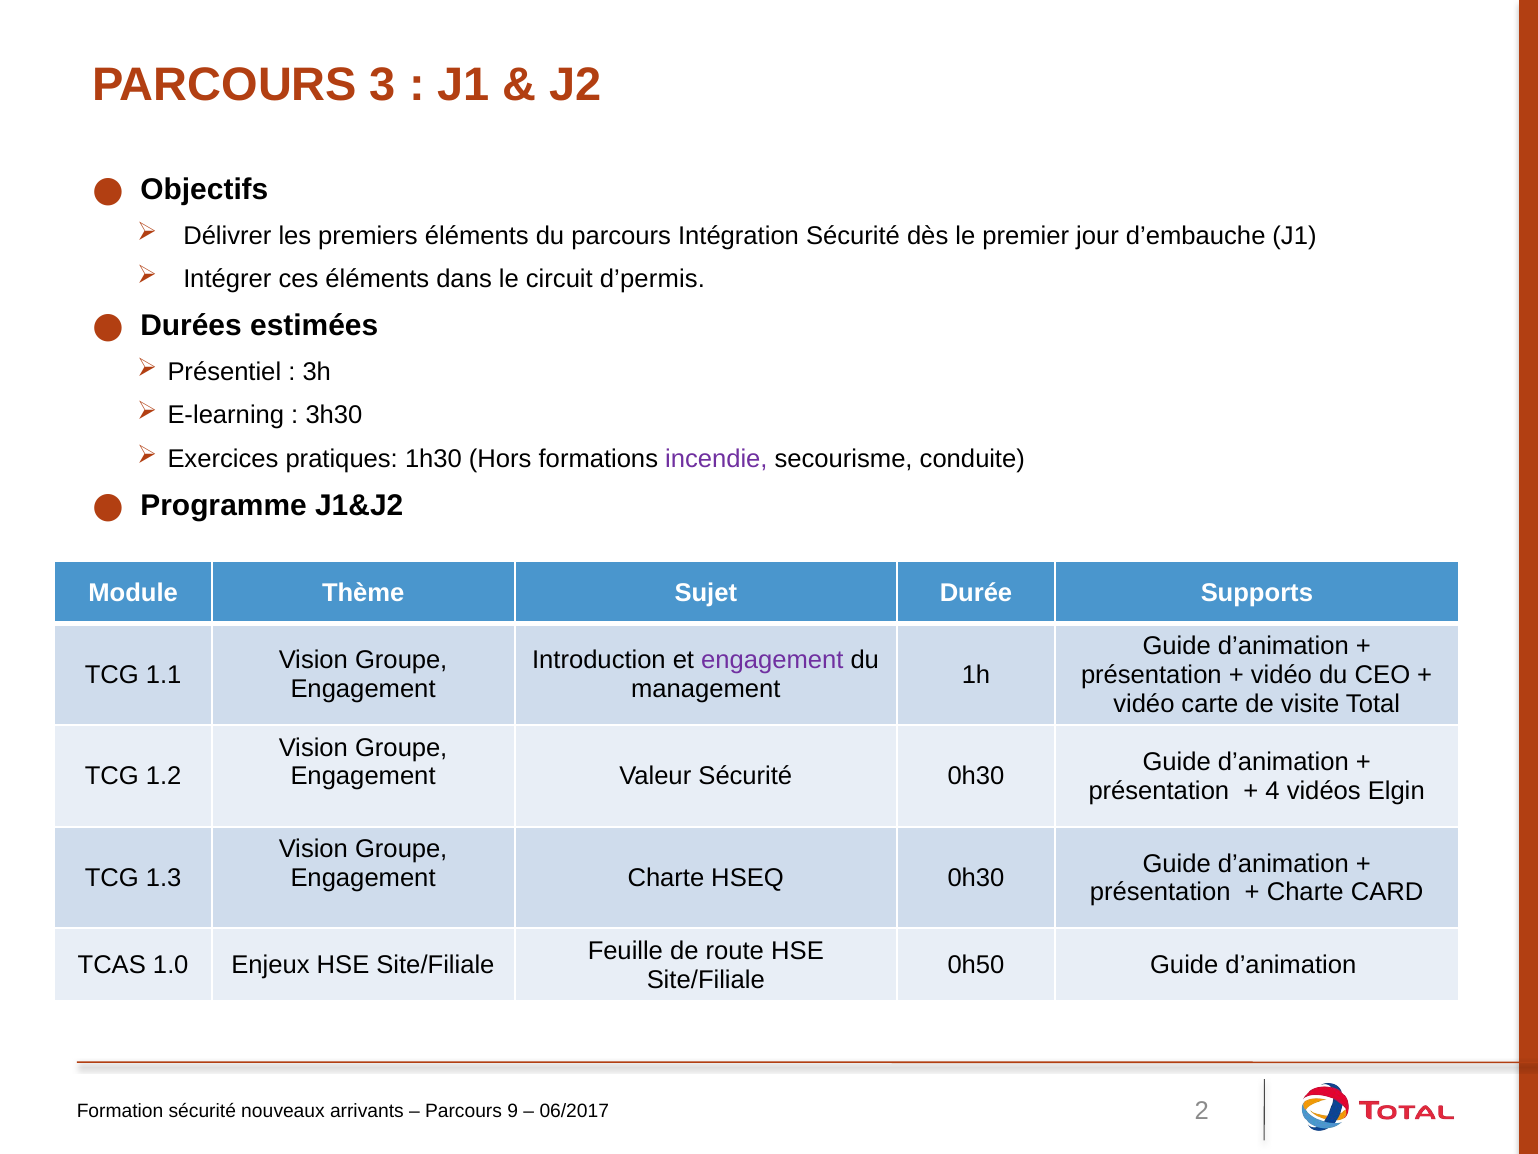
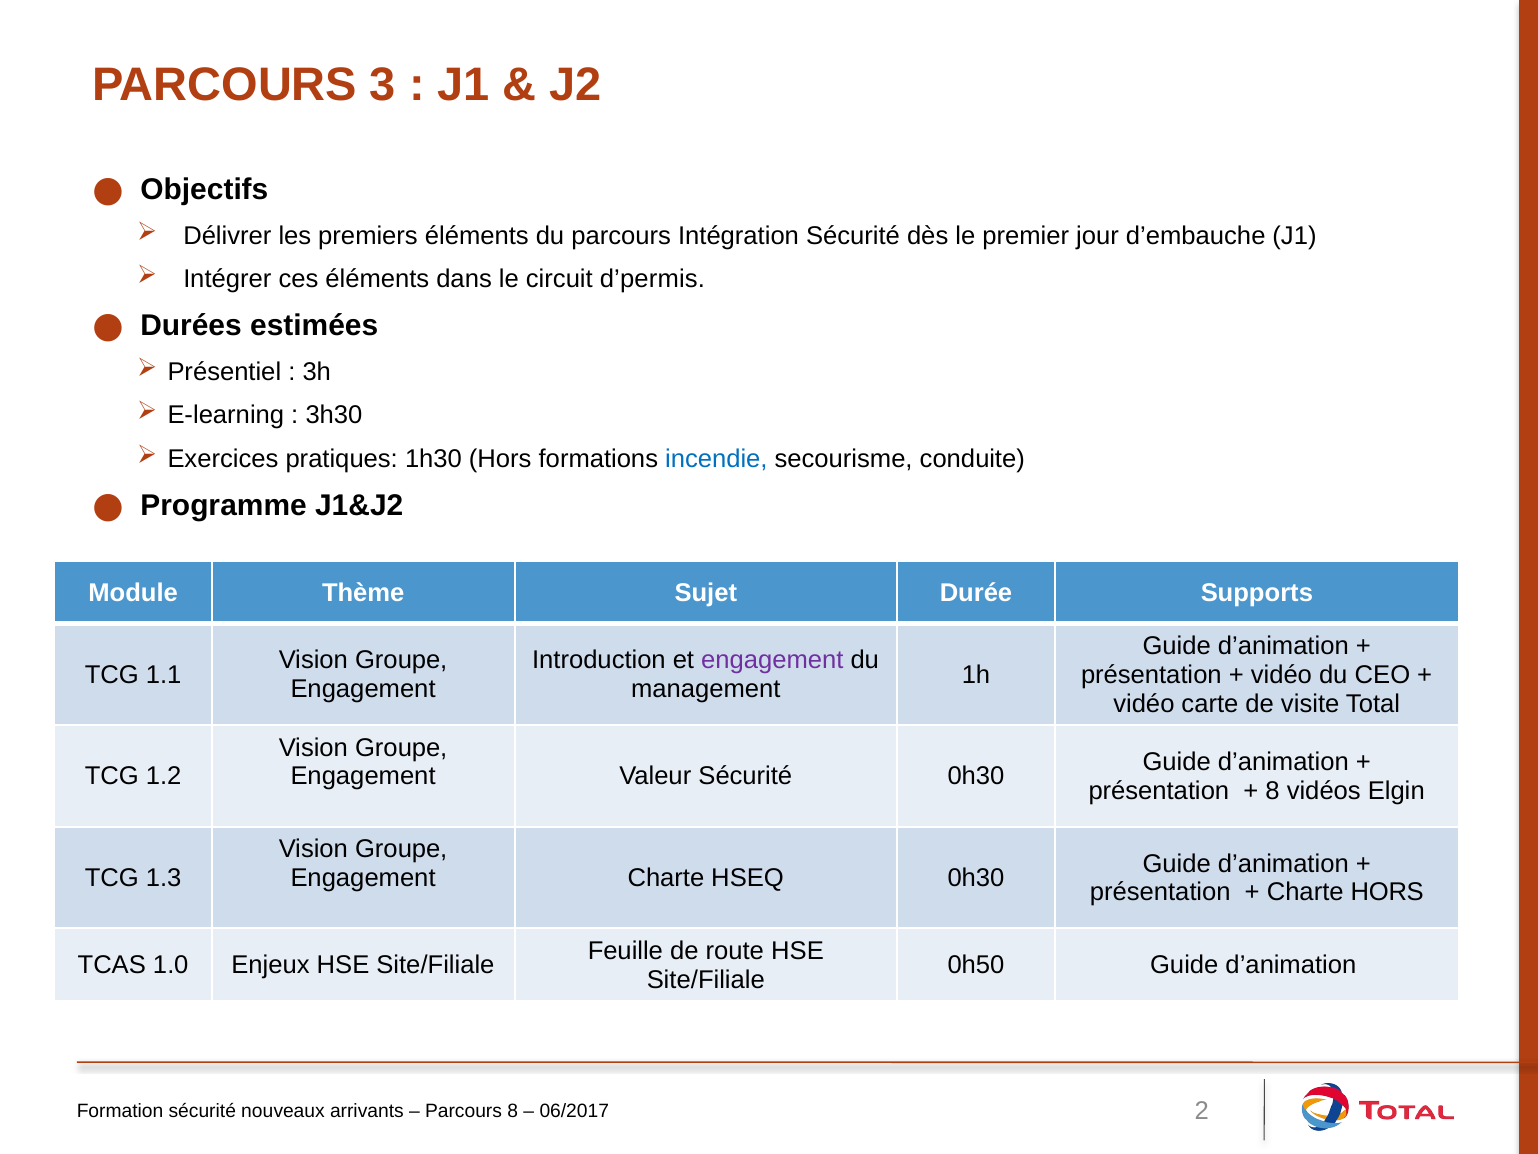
incendie colour: purple -> blue (716, 459)
4: 4 -> 8 (1273, 790)
Charte CARD: CARD -> HORS (1387, 892)
Parcours 9: 9 -> 8 (513, 1110)
